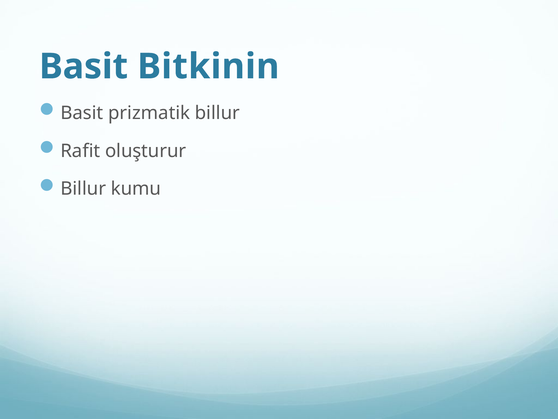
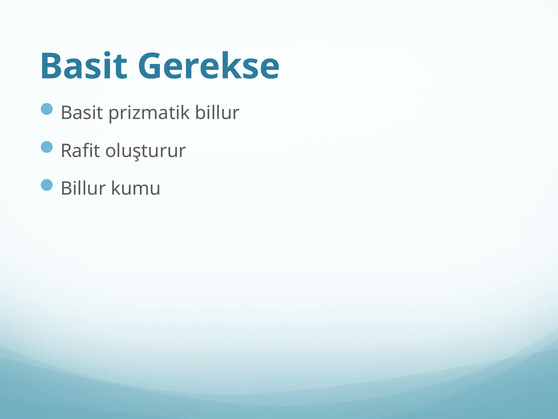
Bitkinin: Bitkinin -> Gerekse (209, 66)
